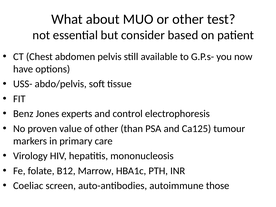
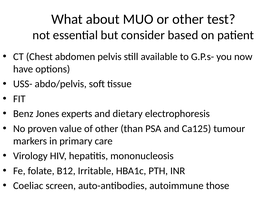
control: control -> dietary (128, 114)
Marrow: Marrow -> Irritable (96, 171)
